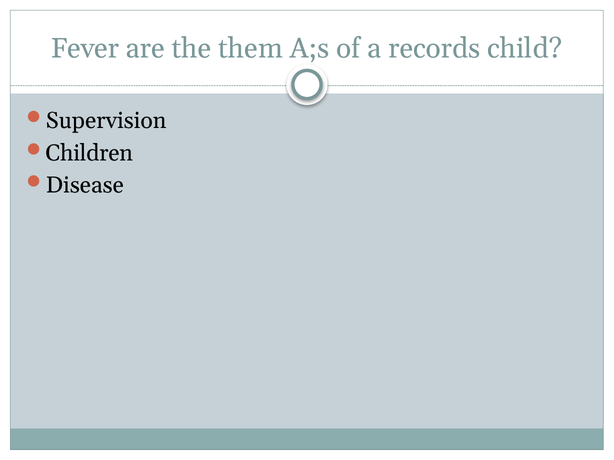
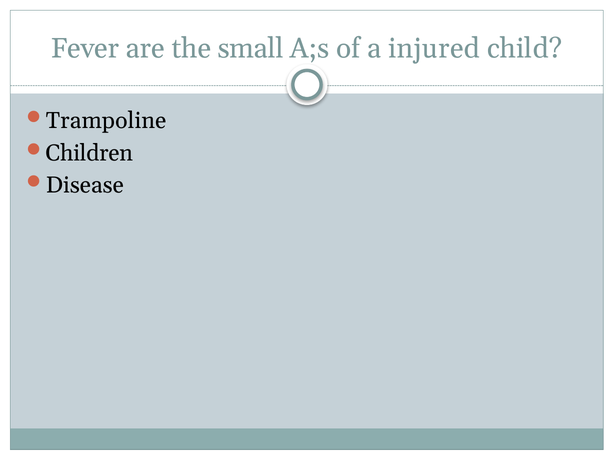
them: them -> small (251, 48)
records: records -> injured (434, 48)
Supervision: Supervision -> Trampoline (106, 121)
